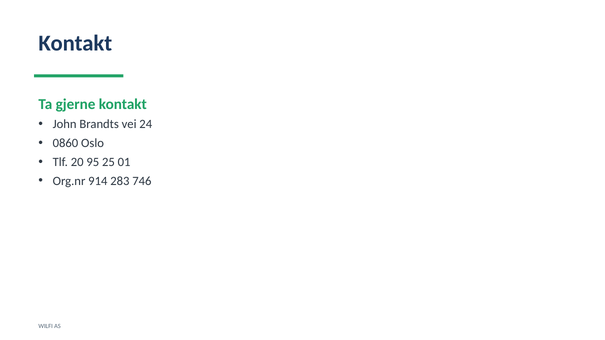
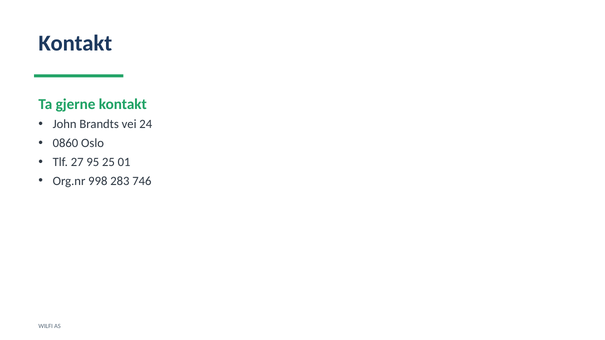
20: 20 -> 27 (77, 162)
914: 914 -> 998 (98, 181)
